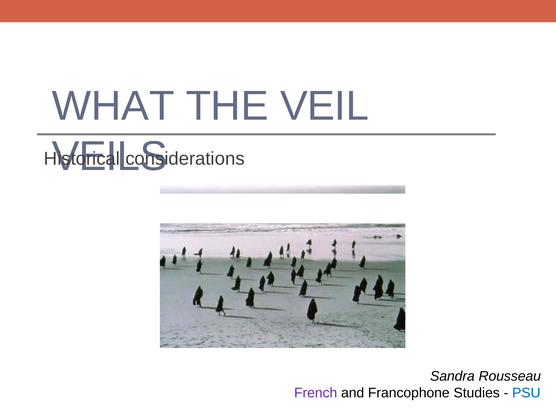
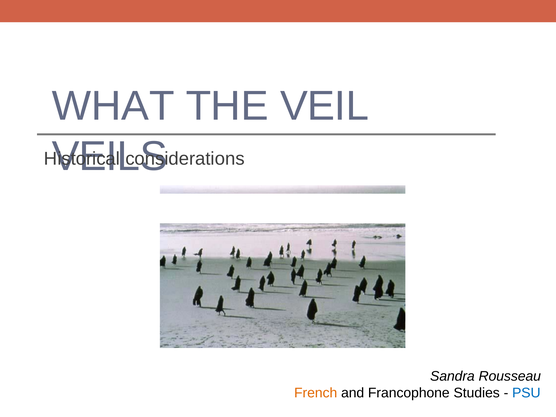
French colour: purple -> orange (316, 393)
